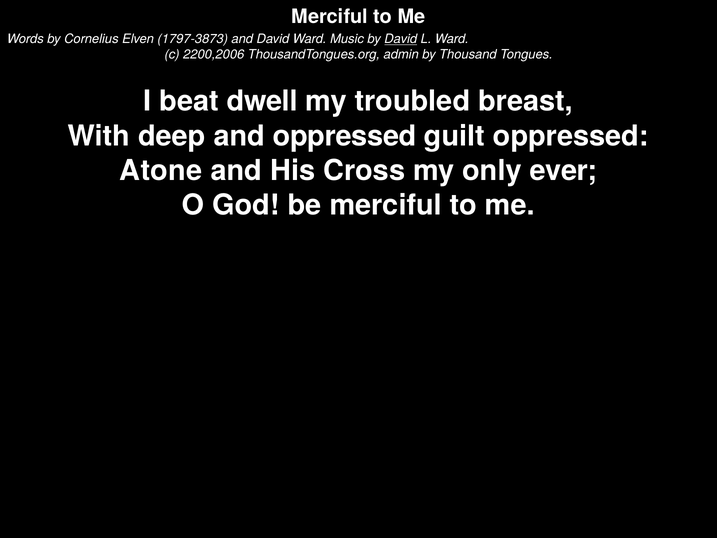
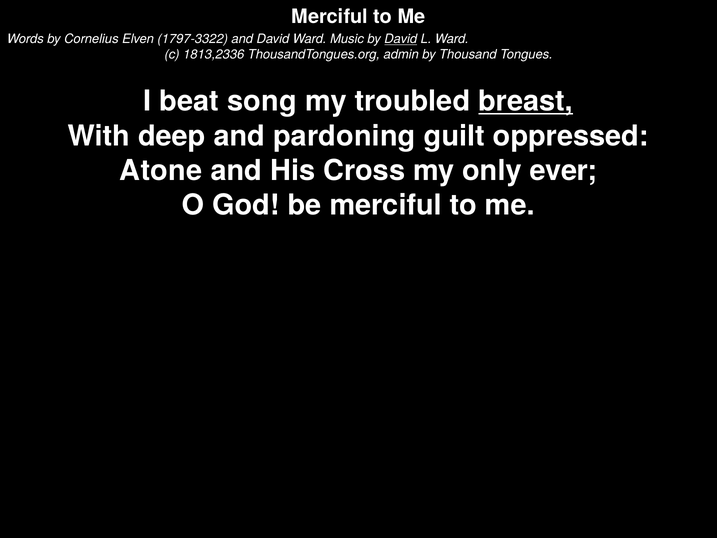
1797-3873: 1797-3873 -> 1797-3322 (193, 39)
2200,2006: 2200,2006 -> 1813,2336 (214, 55)
dwell: dwell -> song (262, 101)
breast underline: none -> present (526, 101)
and oppressed: oppressed -> pardoning (344, 136)
